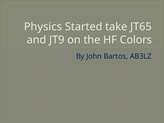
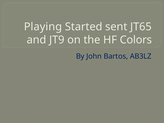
Physics: Physics -> Playing (43, 27)
take: take -> sent (116, 27)
